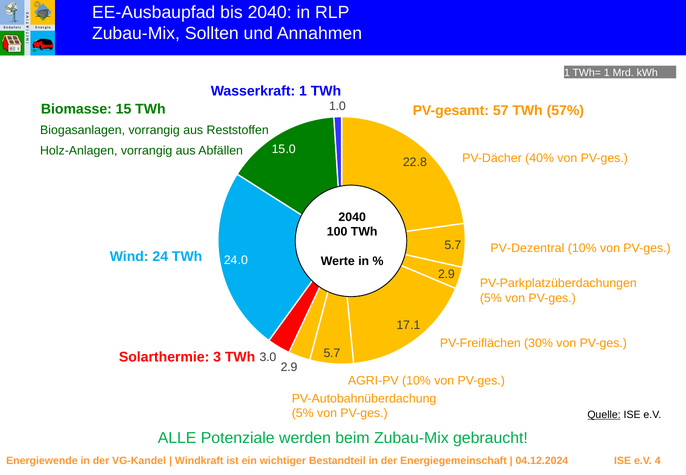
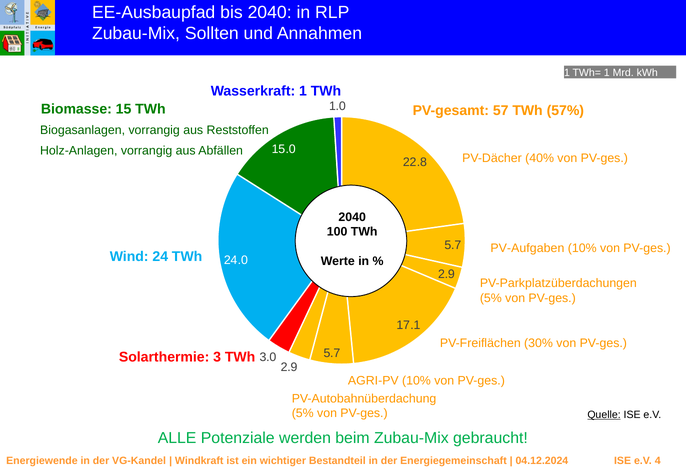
PV-Dezentral: PV-Dezentral -> PV-Aufgaben (527, 248)
